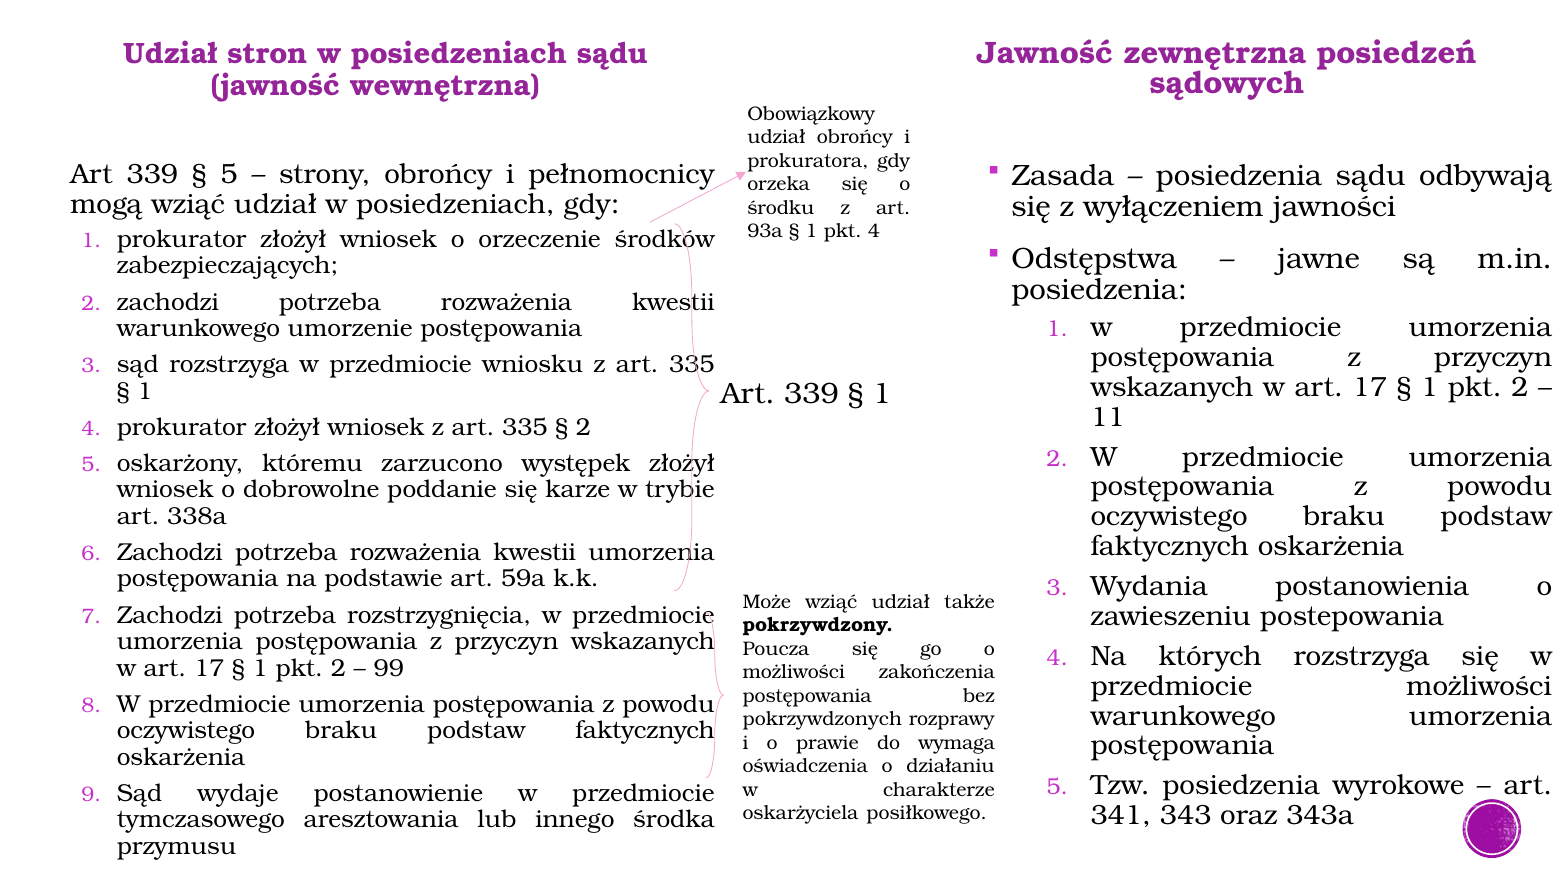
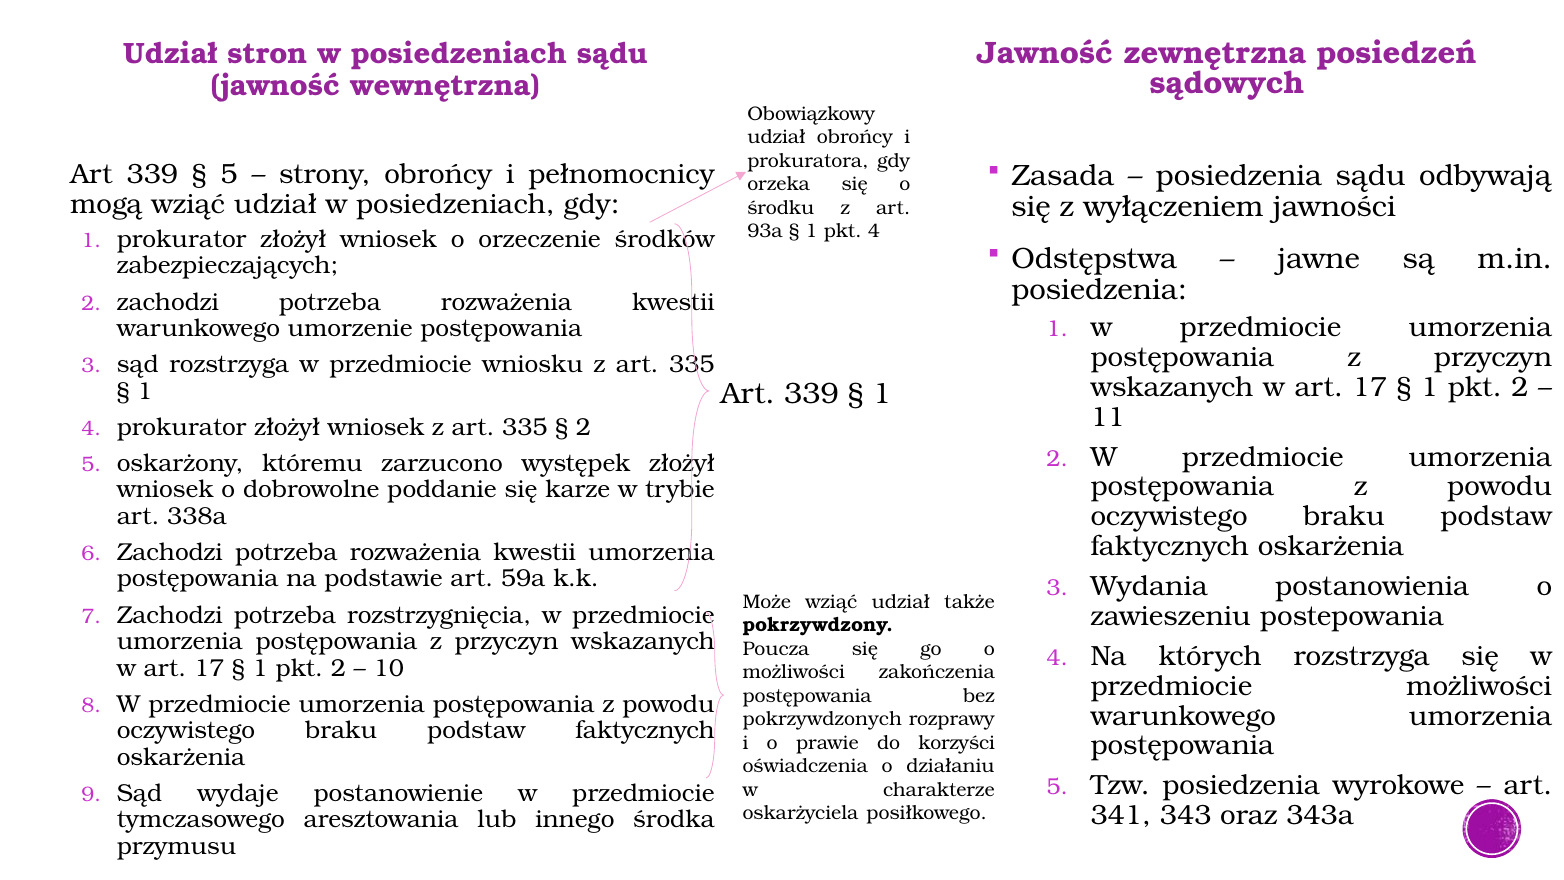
99: 99 -> 10 (389, 668)
wymaga: wymaga -> korzyści (957, 743)
